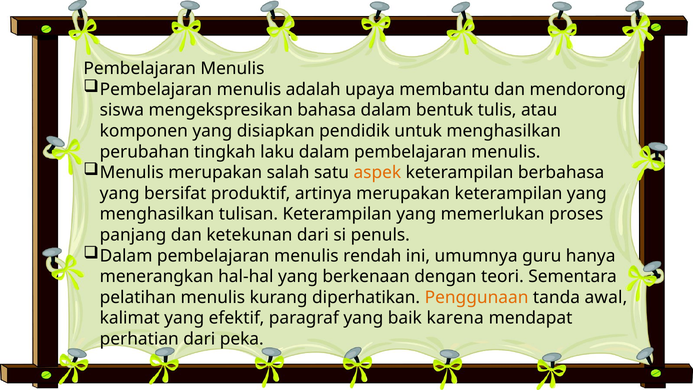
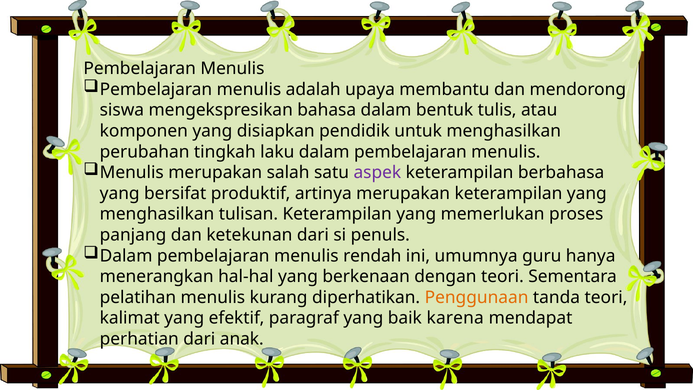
aspek colour: orange -> purple (377, 173)
tanda awal: awal -> teori (606, 297)
peka: peka -> anak (242, 339)
